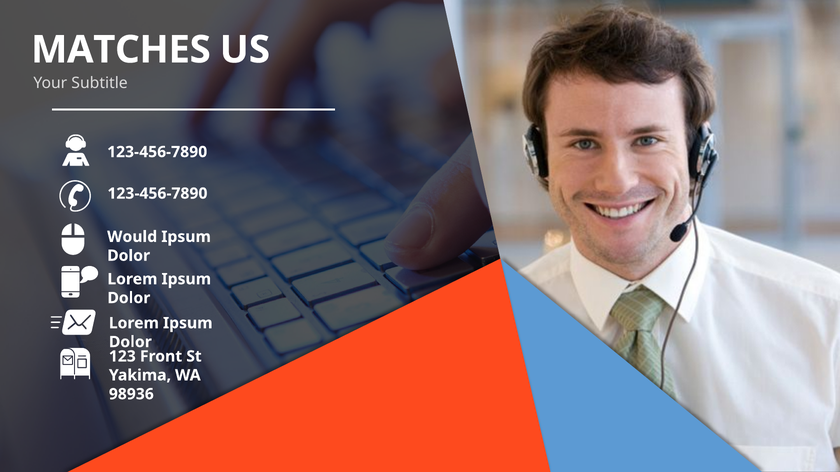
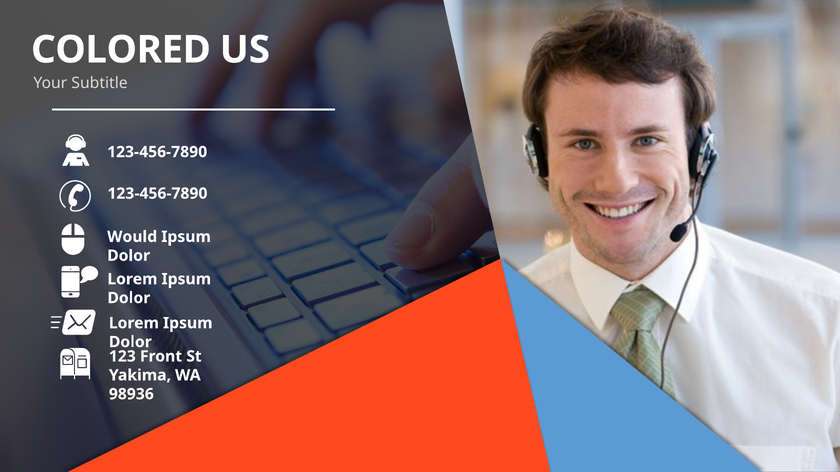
MATCHES: MATCHES -> COLORED (121, 50)
